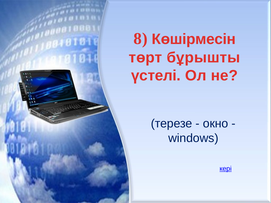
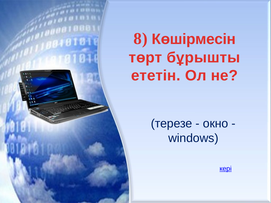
үстелі: үстелі -> ететін (156, 76)
